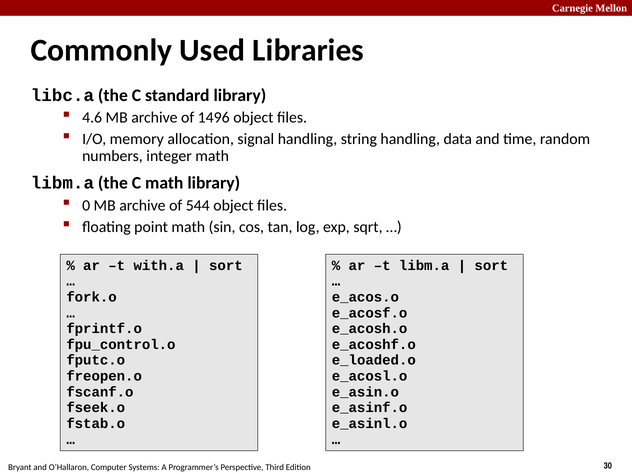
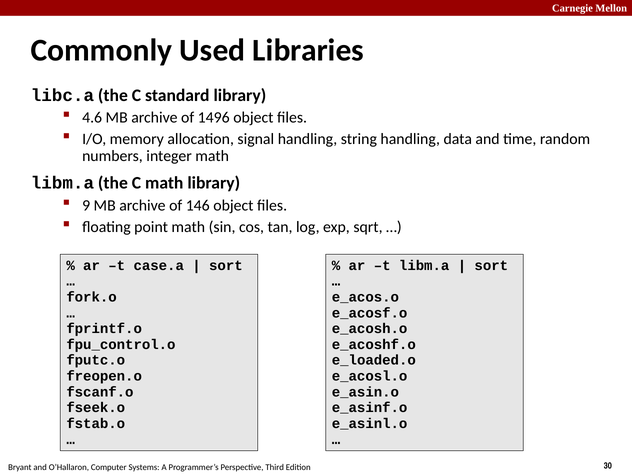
0: 0 -> 9 (86, 205)
544: 544 -> 146 (198, 205)
with.a: with.a -> case.a (159, 265)
